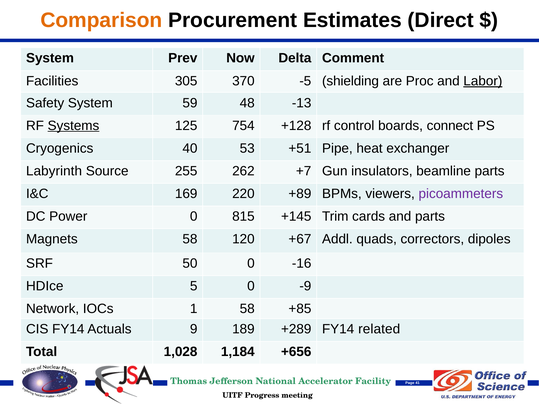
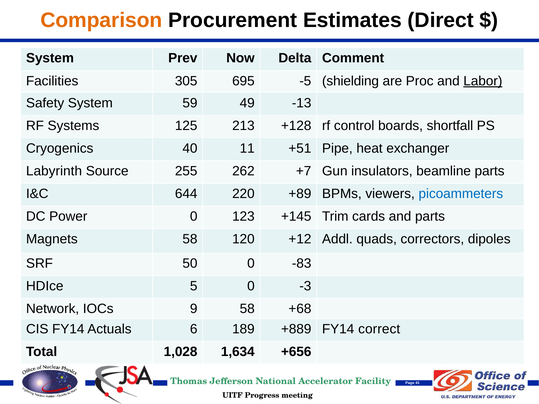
370: 370 -> 695 (243, 81)
48: 48 -> 49 (247, 103)
Systems underline: present -> none (73, 126)
754: 754 -> 213 (243, 126)
connect: connect -> shortfall (450, 126)
53: 53 -> 11 (247, 148)
169: 169 -> 644 (186, 194)
picoammeters colour: purple -> blue (461, 194)
815: 815 -> 123 (243, 217)
+67: +67 -> +12 (300, 239)
-16: -16 -> -83 (302, 263)
-9: -9 -> -3 (305, 286)
1: 1 -> 9 (194, 309)
+85: +85 -> +68 (300, 309)
9: 9 -> 6 (194, 329)
+289: +289 -> +889 (296, 329)
related: related -> correct (379, 329)
1,184: 1,184 -> 1,634 (238, 352)
